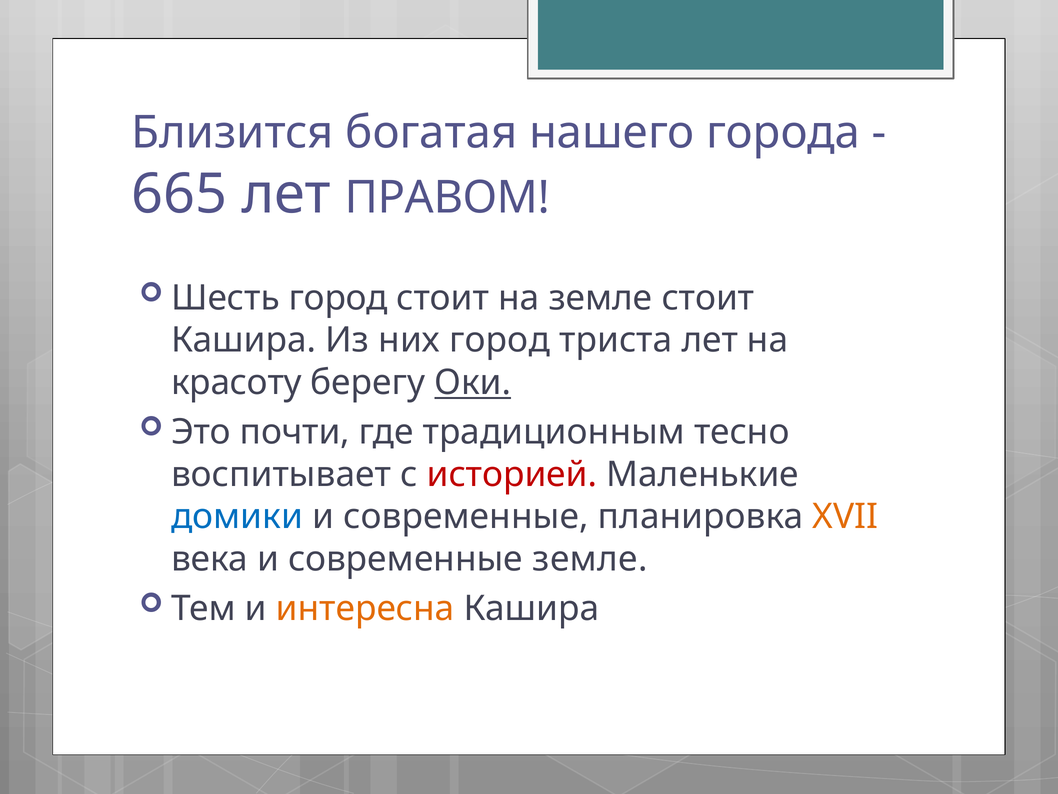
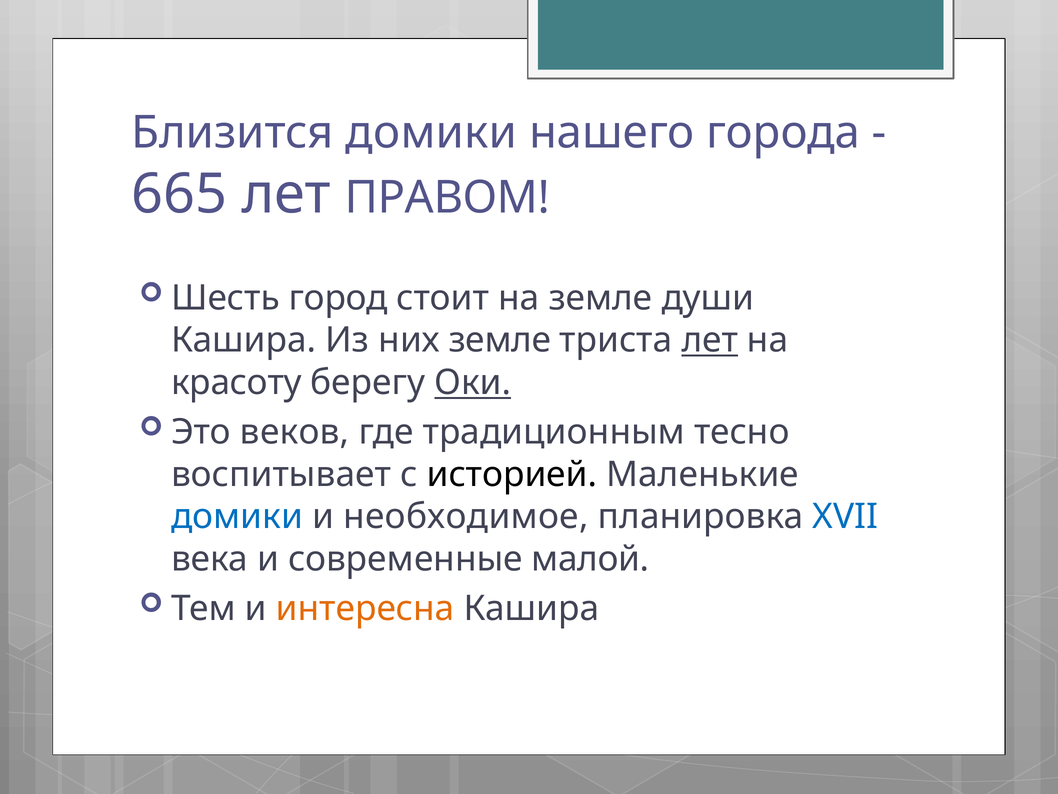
Близится богатая: богатая -> домики (431, 133)
земле стоит: стоит -> души (708, 298)
них город: город -> земле (500, 340)
лет underline: none -> present (710, 340)
почти: почти -> веков (295, 432)
историей colour: red -> black (512, 474)
современные: современные -> необходимое (466, 516)
XVII colour: orange -> blue (845, 516)
современные земле: земле -> малой (590, 559)
